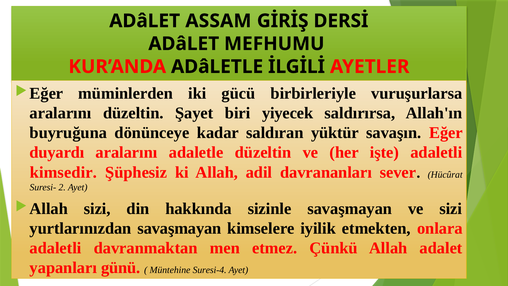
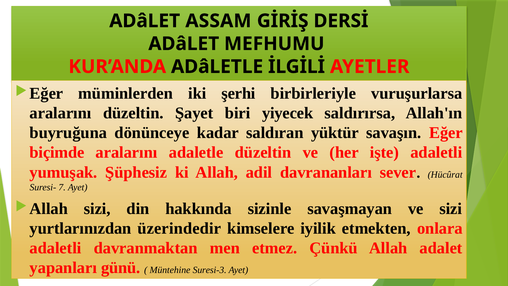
gücü: gücü -> şerhi (239, 93)
duyardı: duyardı -> biçimde (57, 152)
kimsedir: kimsedir -> yumuşak (64, 172)
2: 2 -> 7 (62, 187)
yurtlarınızdan savaşmayan: savaşmayan -> üzerindedir (179, 228)
Suresi-4: Suresi-4 -> Suresi-3 (210, 270)
